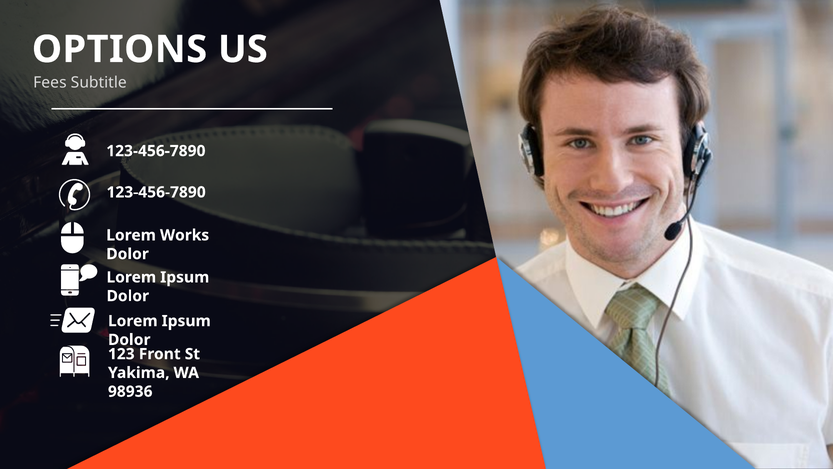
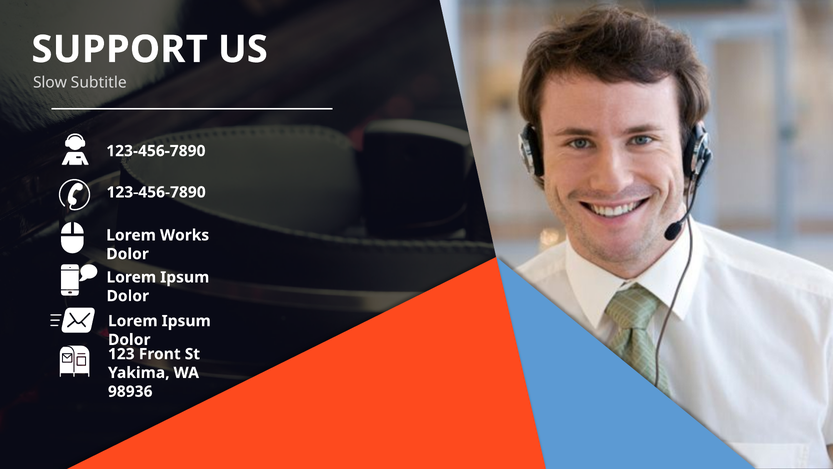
OPTIONS: OPTIONS -> SUPPORT (120, 49)
Fees: Fees -> Slow (50, 83)
